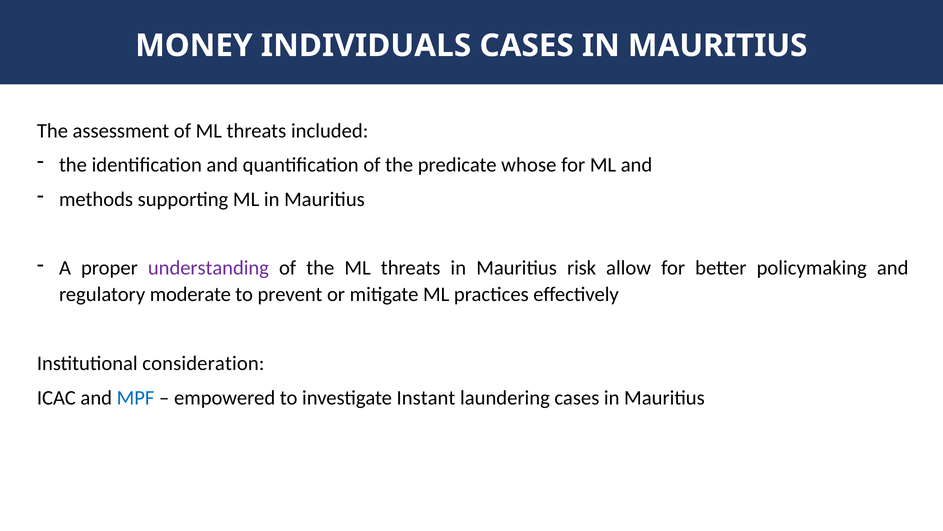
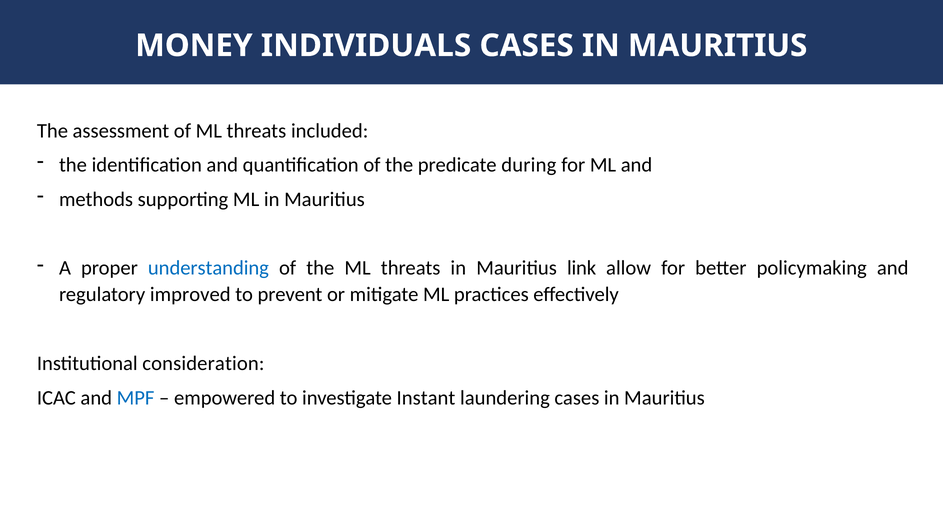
whose: whose -> during (529, 165)
understanding colour: purple -> blue (208, 268)
risk: risk -> link (582, 268)
moderate: moderate -> improved (190, 294)
